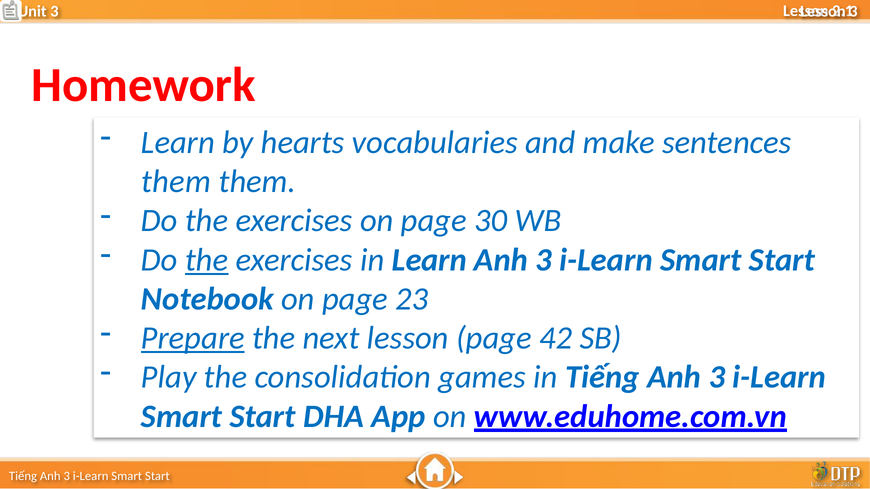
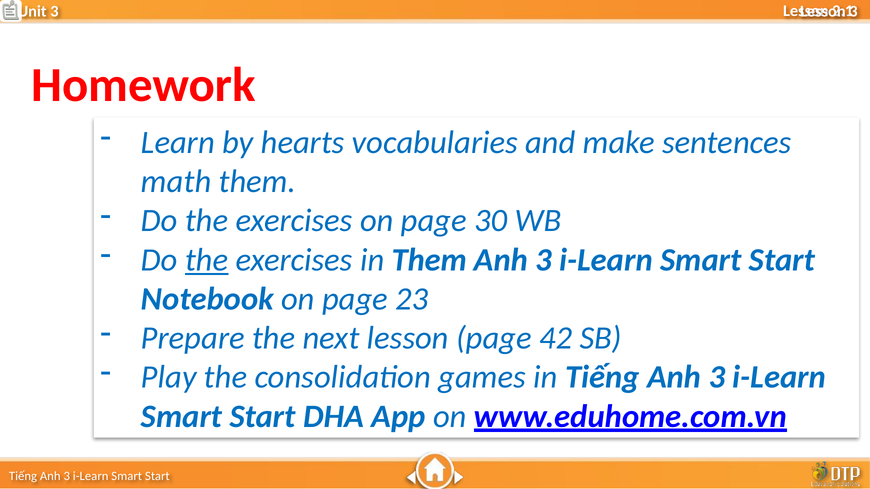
them: them -> math (176, 182)
in Learn: Learn -> Them (429, 260)
Prepare underline: present -> none (193, 338)
